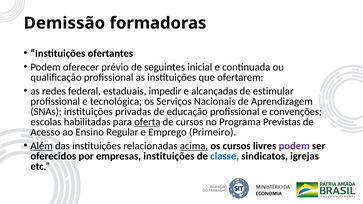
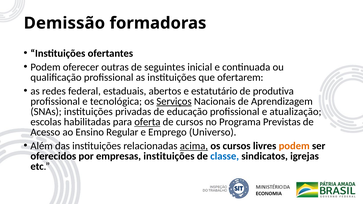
prévio: prévio -> outras (115, 67)
impedir: impedir -> abertos (165, 91)
alcançadas: alcançadas -> estatutário (214, 91)
estimular: estimular -> produtiva (273, 91)
Serviços underline: none -> present (174, 101)
convenções: convenções -> atualização (295, 112)
Primeiro: Primeiro -> Universo (213, 132)
Além underline: present -> none (42, 146)
podem colour: purple -> orange (294, 146)
